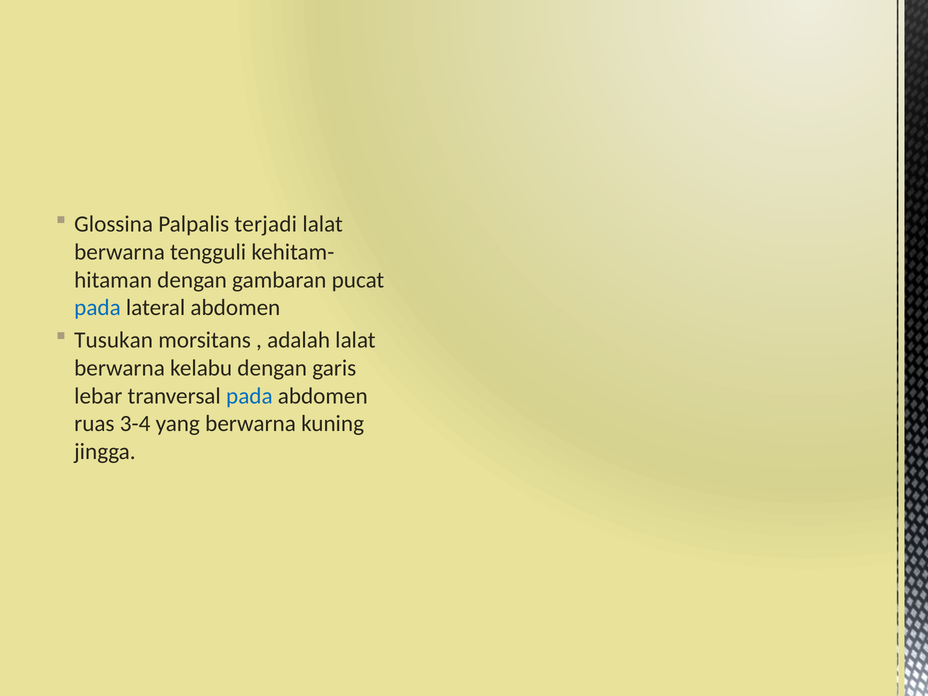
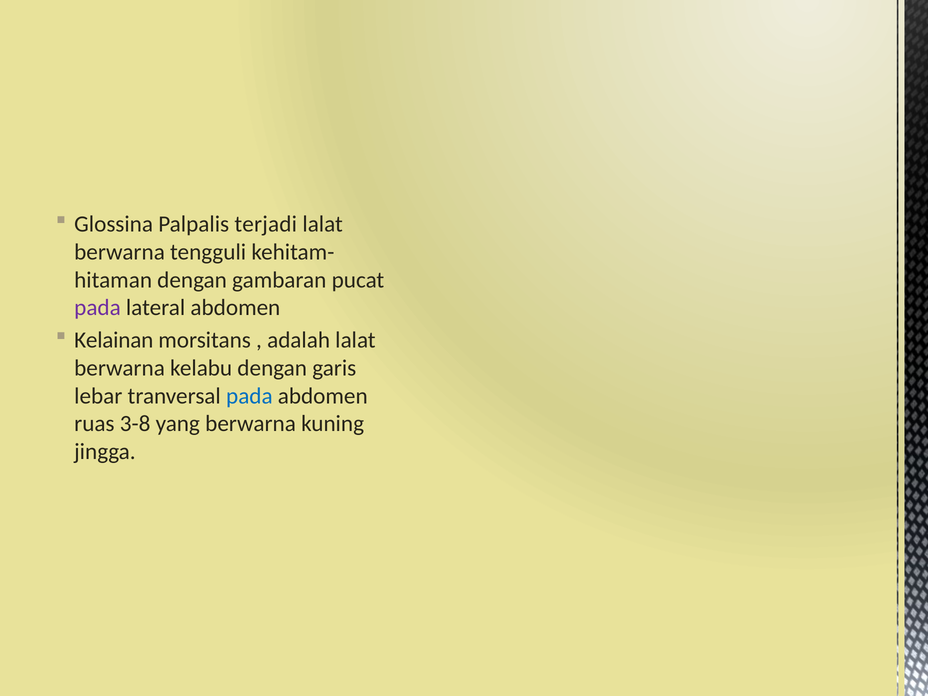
pada colour: blue -> purple (97, 308)
Tusukan: Tusukan -> Kelainan (114, 340)
3-4: 3-4 -> 3-8 (135, 424)
